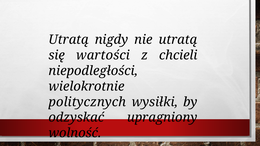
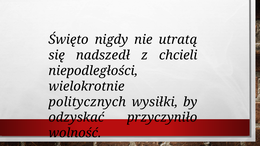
Utratą: Utratą -> Święto (69, 40)
wartości: wartości -> nadszedł (103, 55)
upragniony: upragniony -> przyczyniło (162, 118)
